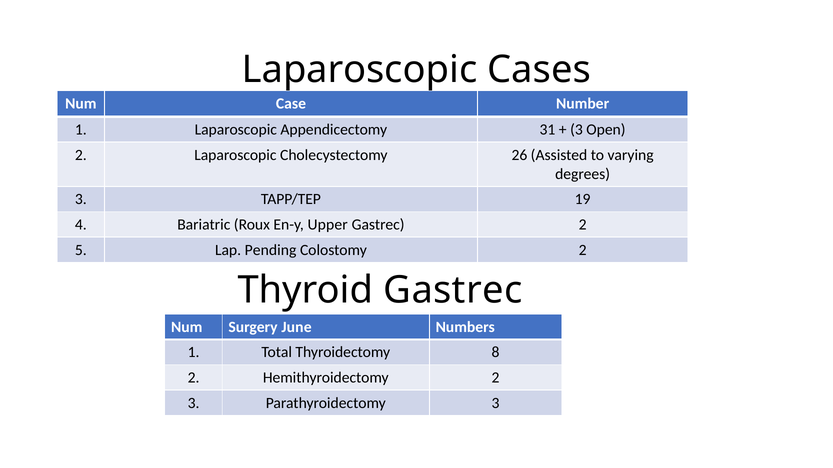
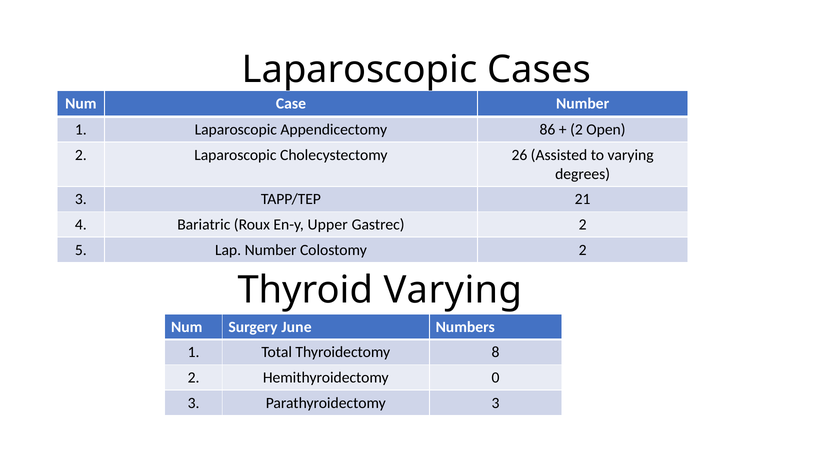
31: 31 -> 86 (547, 130)
3: 3 -> 2 (576, 130)
19: 19 -> 21 (583, 199)
Lap Pending: Pending -> Number (271, 250)
Thyroid Gastrec: Gastrec -> Varying (453, 291)
Hemithyroidectomy 2: 2 -> 0 (496, 378)
